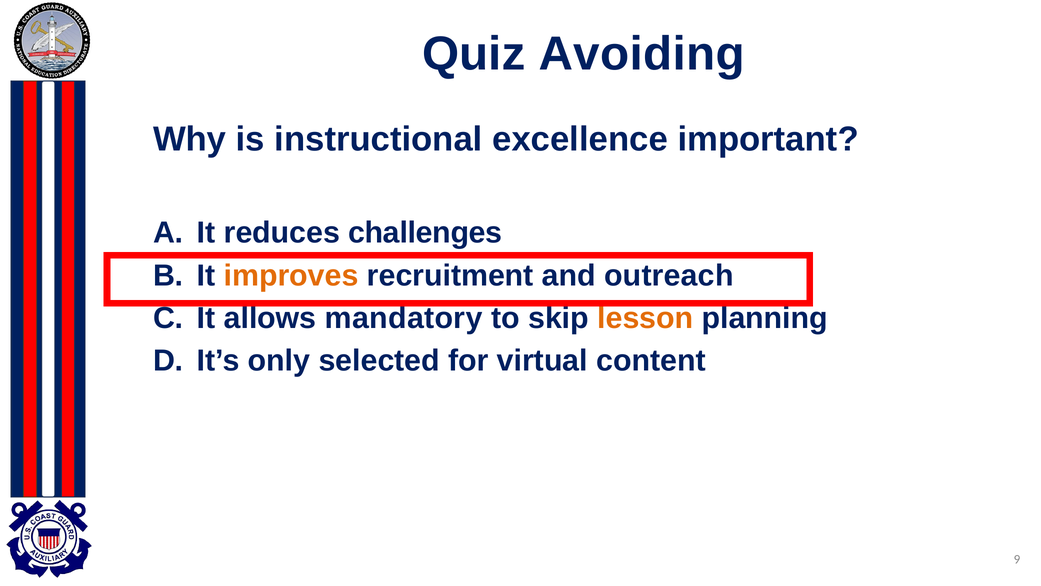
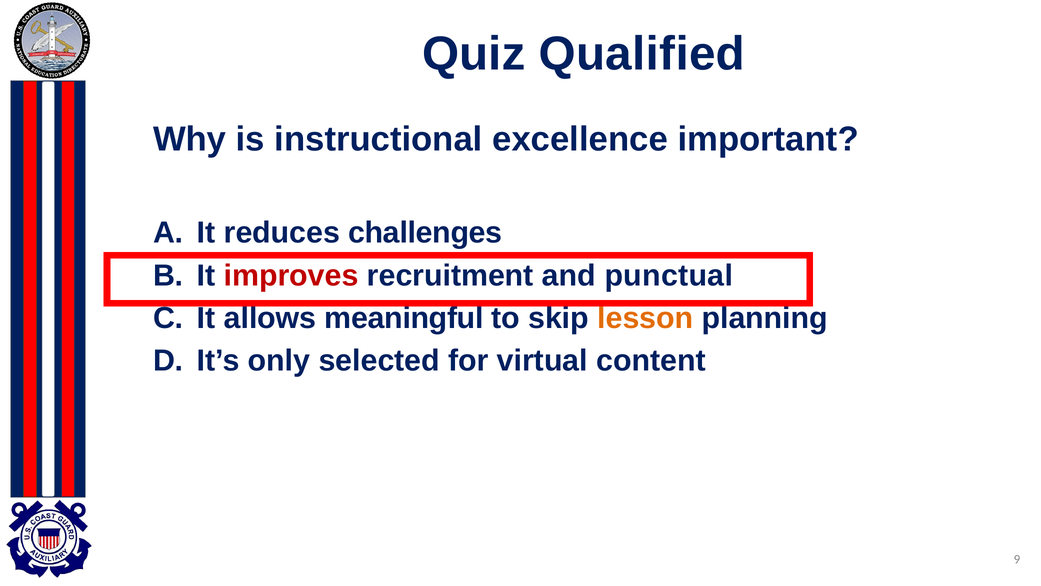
Avoiding: Avoiding -> Qualified (642, 54)
improves colour: orange -> red (291, 275)
outreach: outreach -> punctual (669, 275)
mandatory: mandatory -> meaningful (404, 318)
